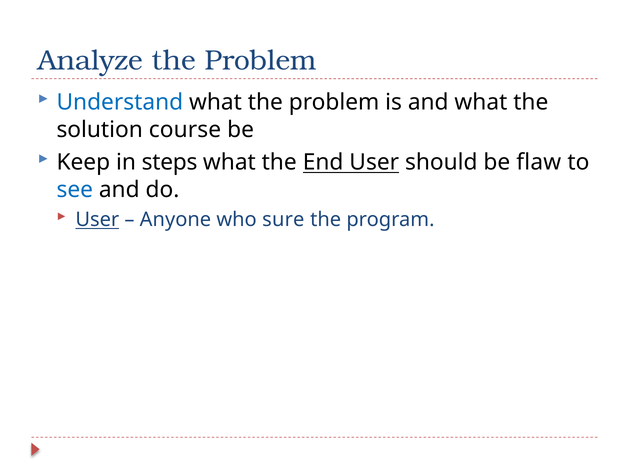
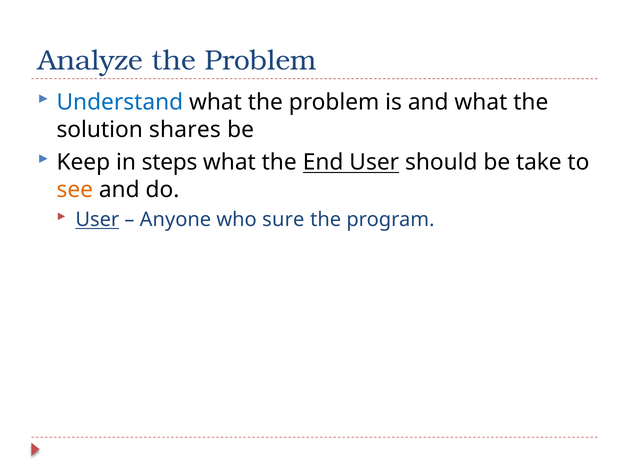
course: course -> shares (185, 130)
flaw: flaw -> take (539, 162)
see colour: blue -> orange (75, 189)
